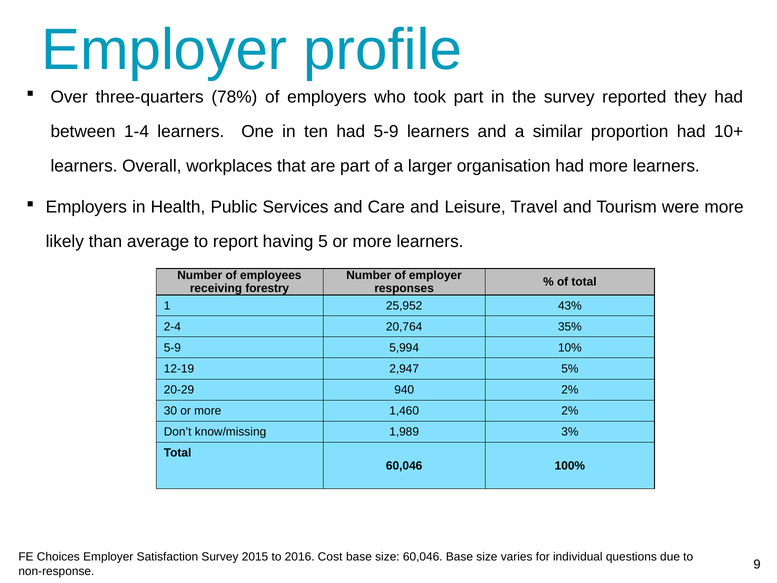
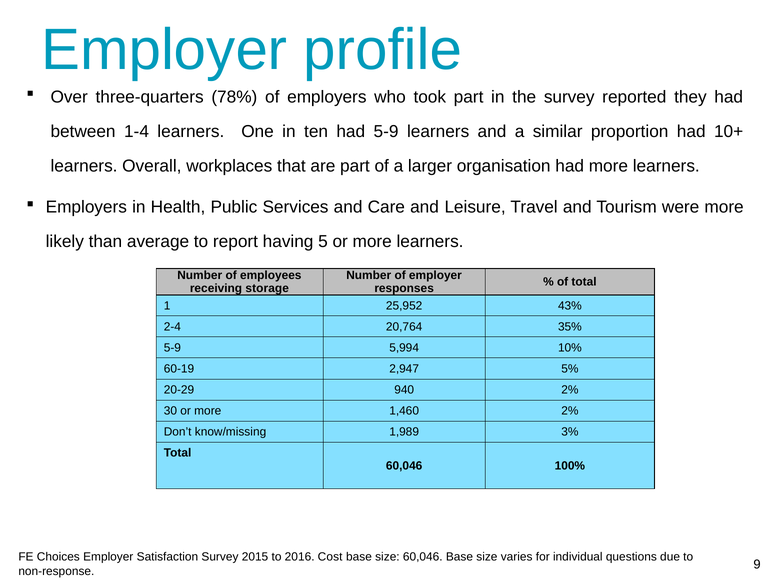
forestry: forestry -> storage (267, 288)
12-19: 12-19 -> 60-19 (179, 369)
